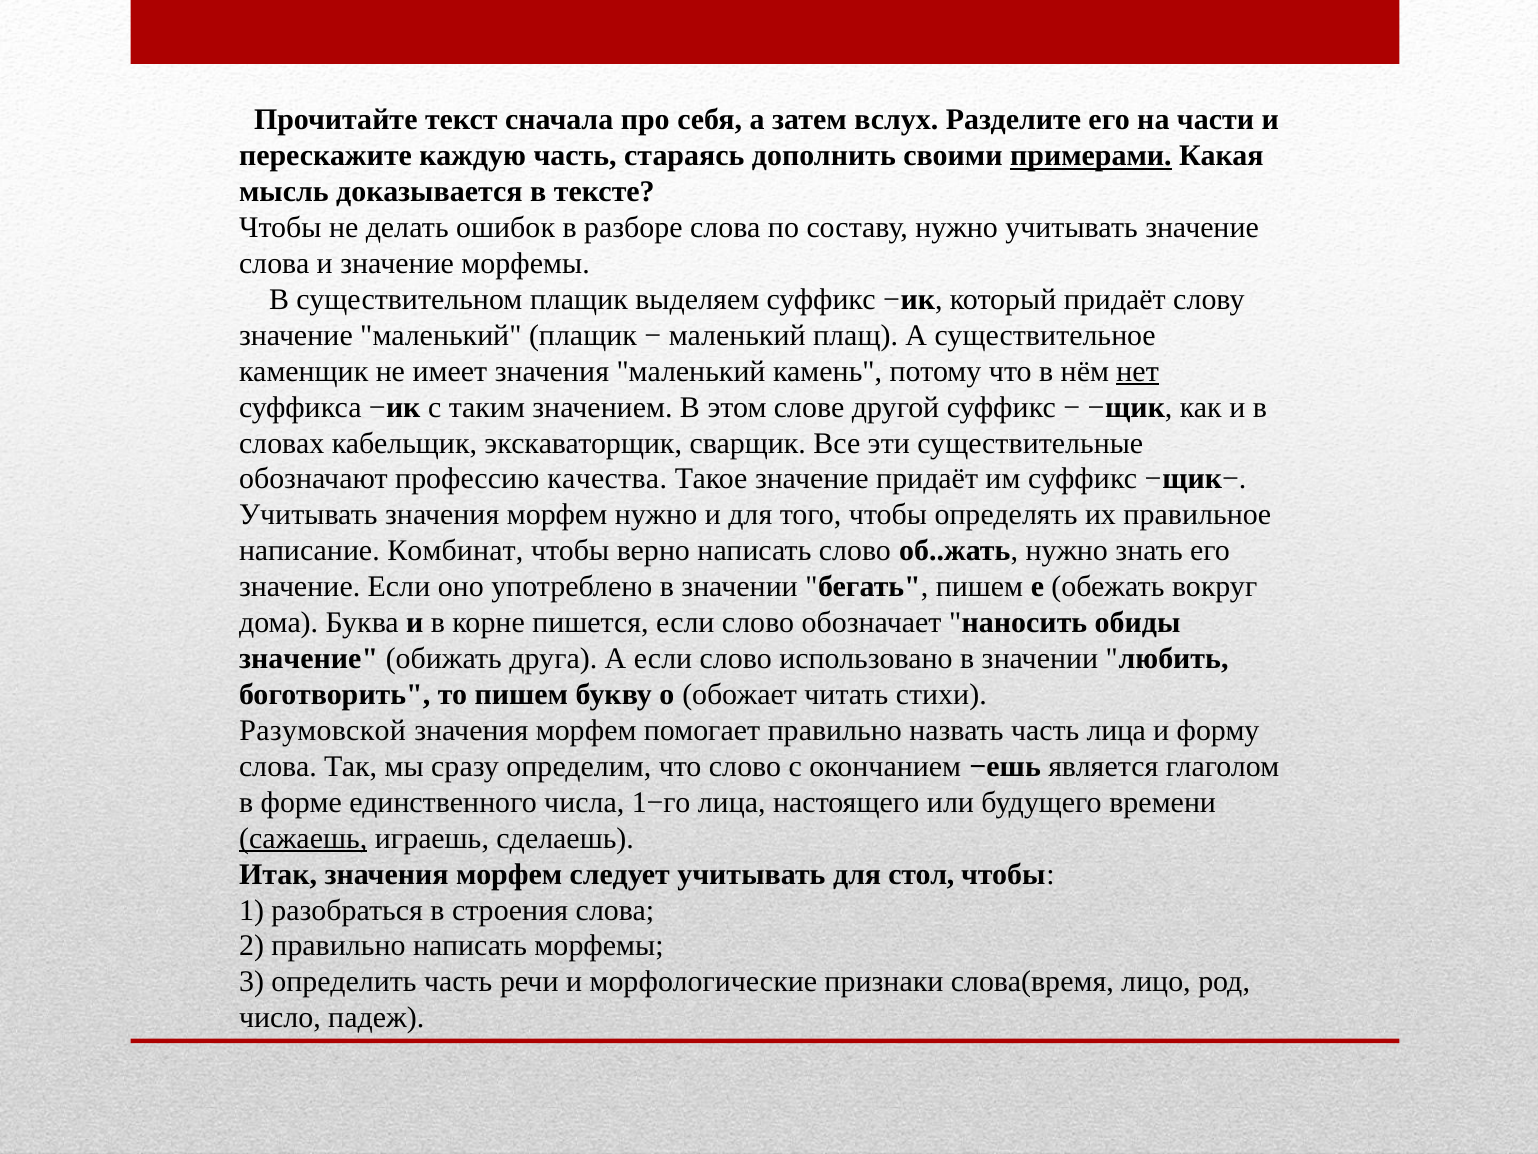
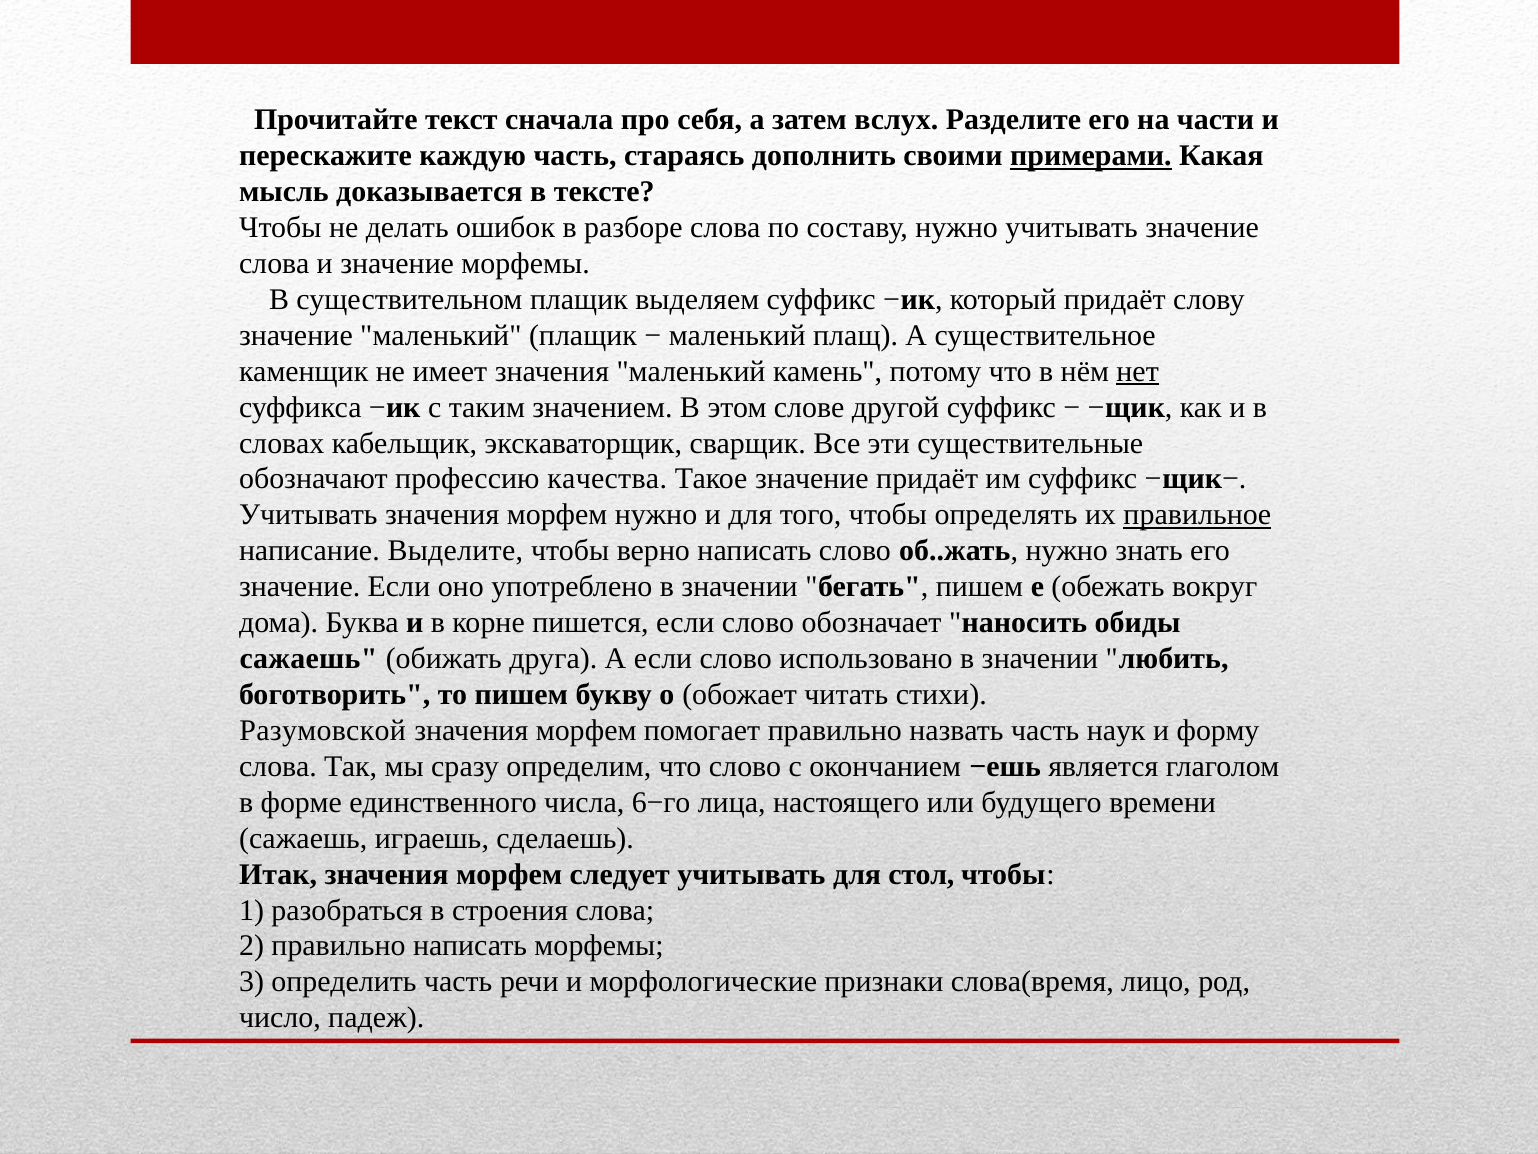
правильное underline: none -> present (1197, 515)
Комбинат: Комбинат -> Выделите (455, 551)
значение: значение -> сажаешь (309, 658)
часть лица: лица -> наук (1116, 730)
1−го: 1−го -> 6−го (661, 802)
сажаешь underline: present -> none (303, 838)
